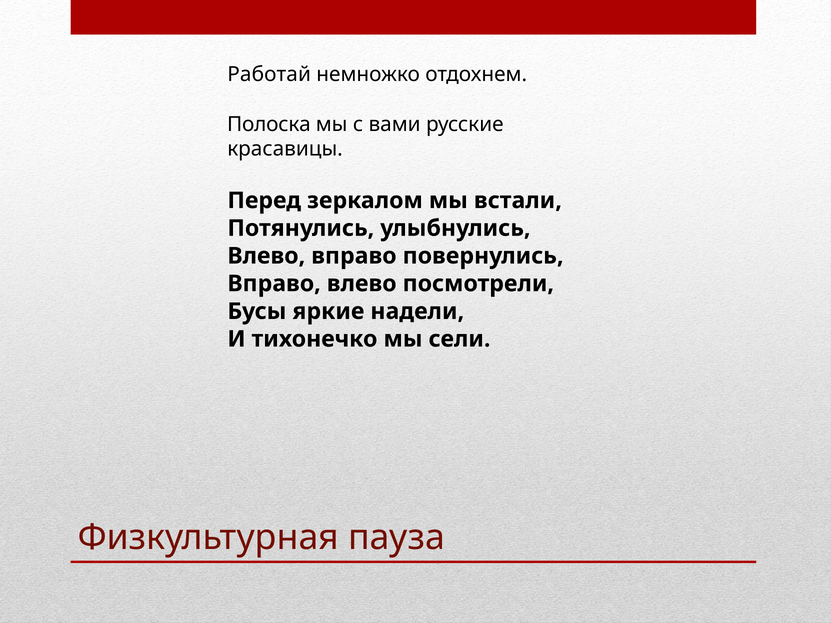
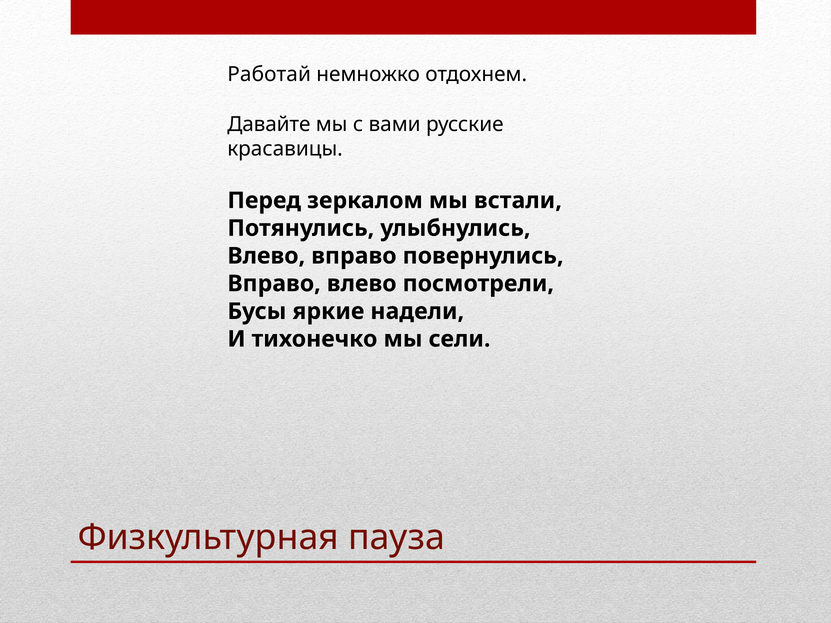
Полоска: Полоска -> Давайте (269, 124)
